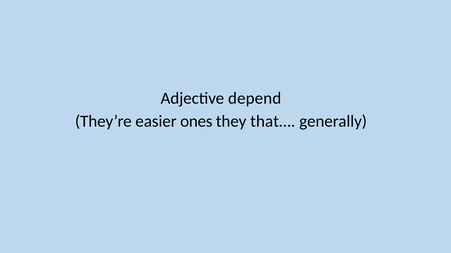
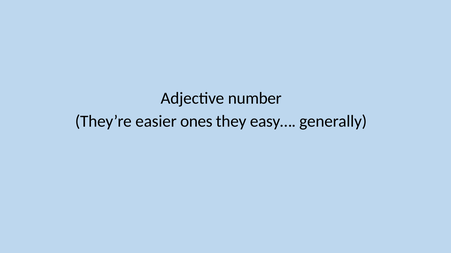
depend: depend -> number (255, 99)
that…: that… -> easy… (273, 121)
